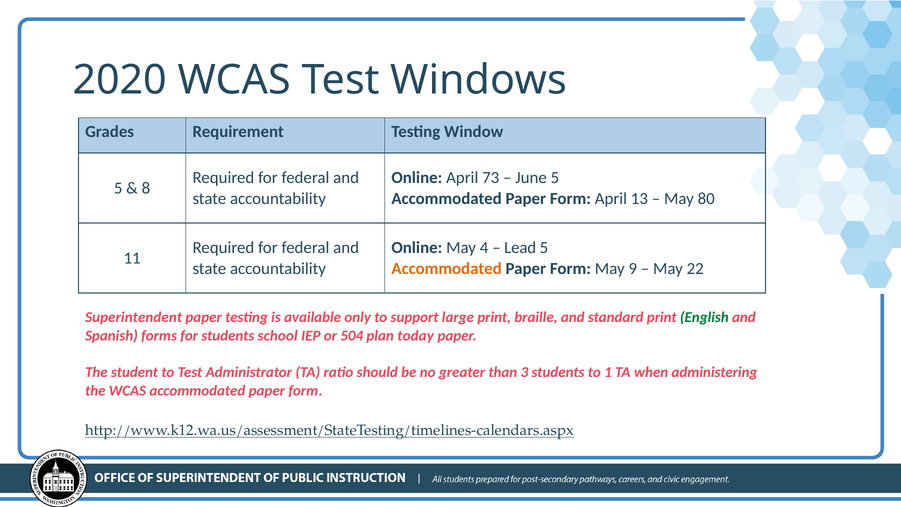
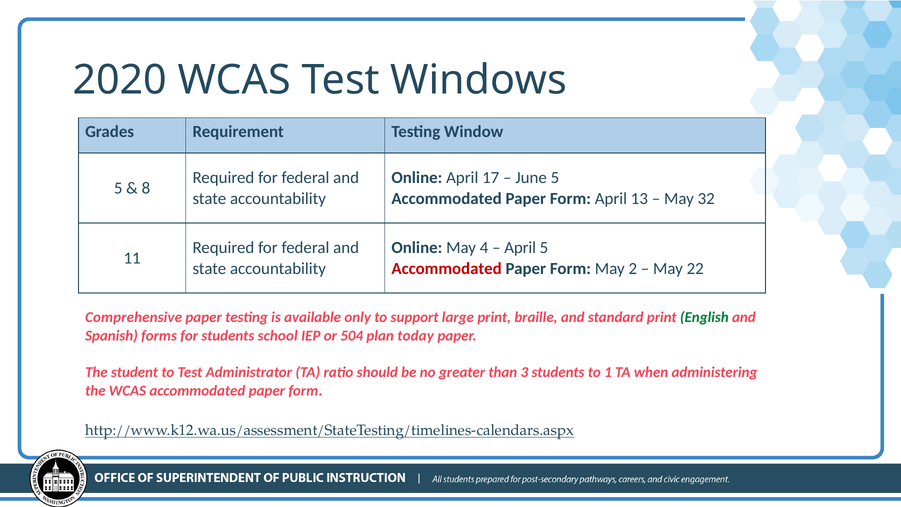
73: 73 -> 17 (491, 178)
80: 80 -> 32 (706, 198)
Lead: Lead -> April (520, 248)
Accommodated colour: orange -> red (447, 268)
9: 9 -> 2 (633, 268)
Superintendent: Superintendent -> Comprehensive (134, 317)
